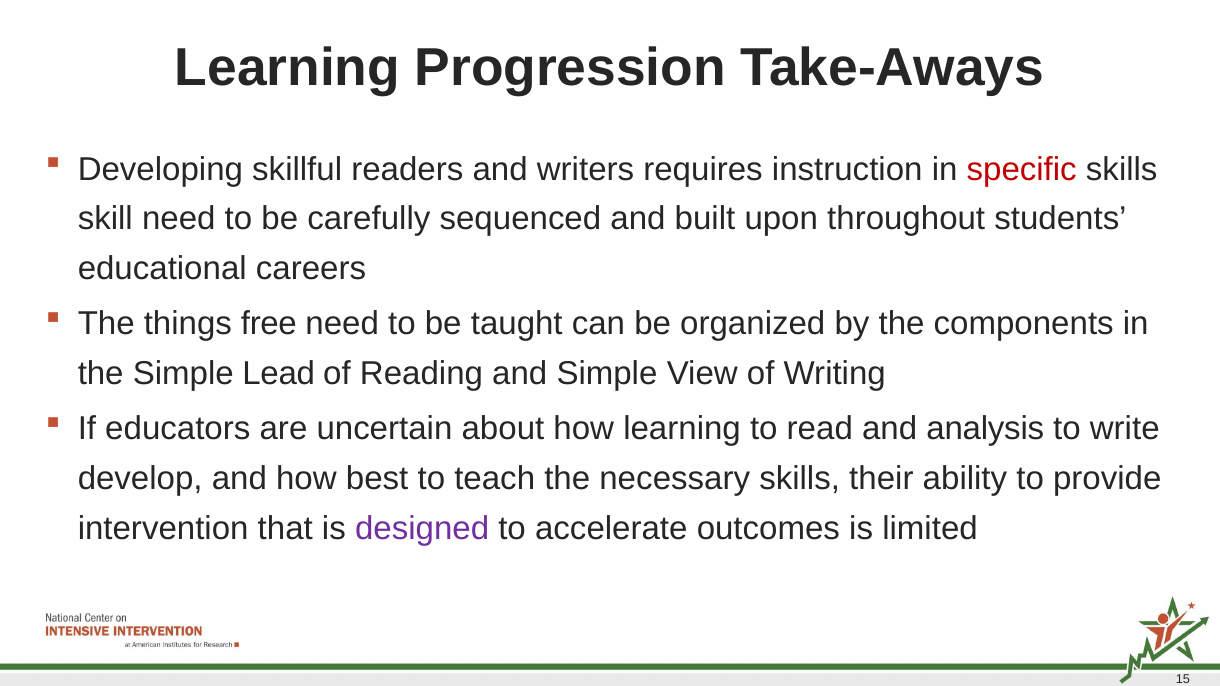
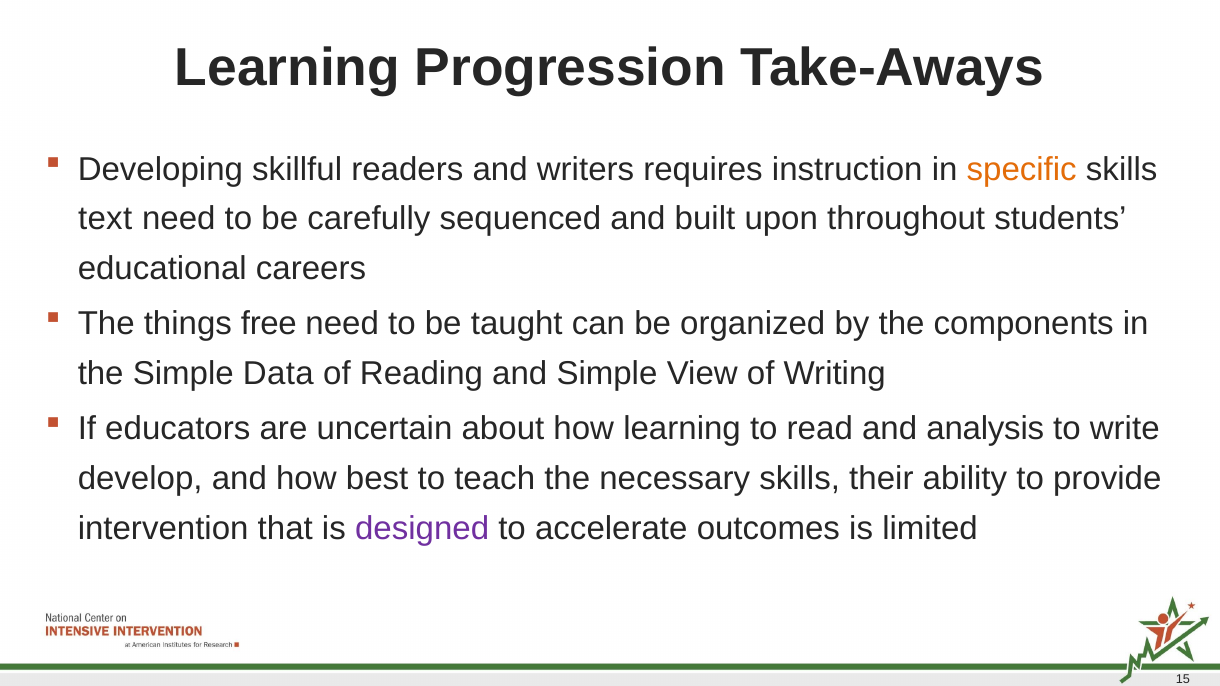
specific colour: red -> orange (1022, 169)
skill: skill -> text (105, 219)
Lead: Lead -> Data (278, 374)
